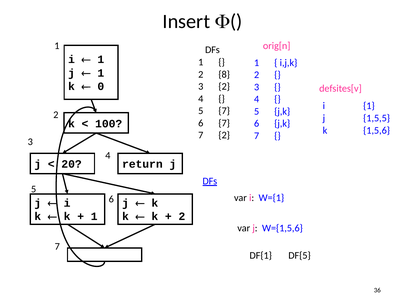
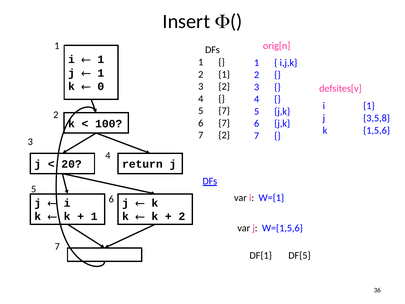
8: 8 -> 1 (224, 74)
1,5,5: 1,5,5 -> 3,5,8 (377, 118)
